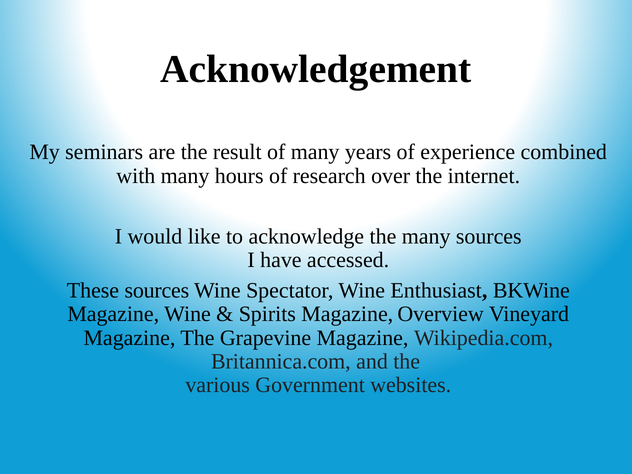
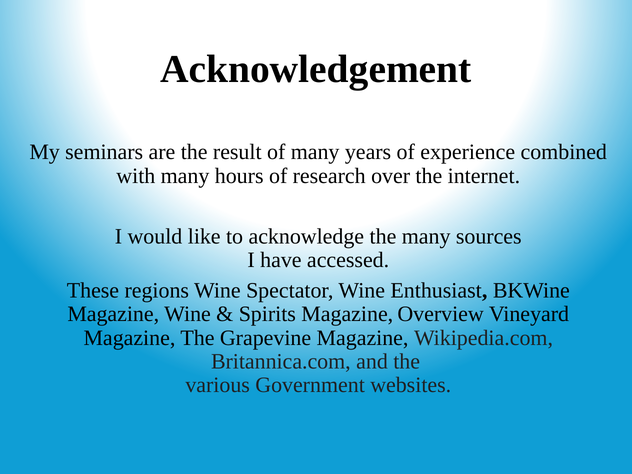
These sources: sources -> regions (157, 290)
